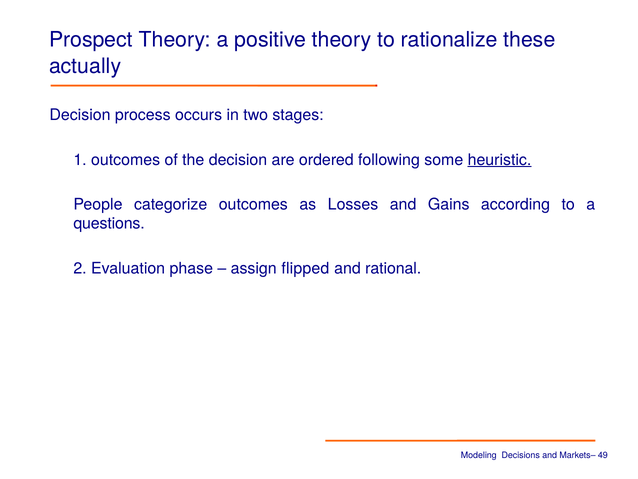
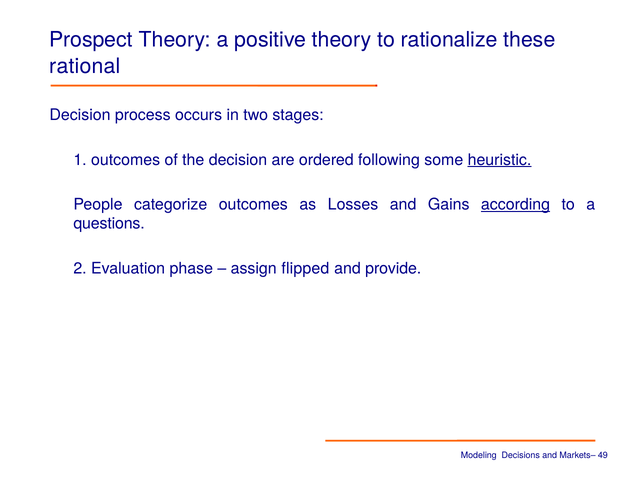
actually: actually -> rational (85, 66)
according underline: none -> present (516, 204)
rational: rational -> provide (393, 268)
